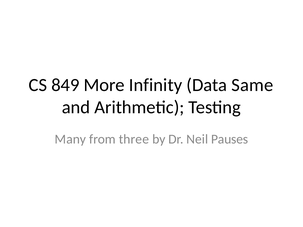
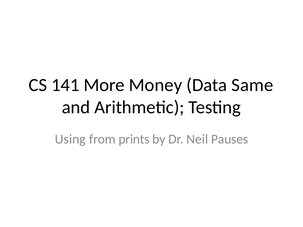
849: 849 -> 141 (65, 85)
Infinity: Infinity -> Money (155, 85)
Many: Many -> Using (70, 139)
three: three -> prints (134, 139)
